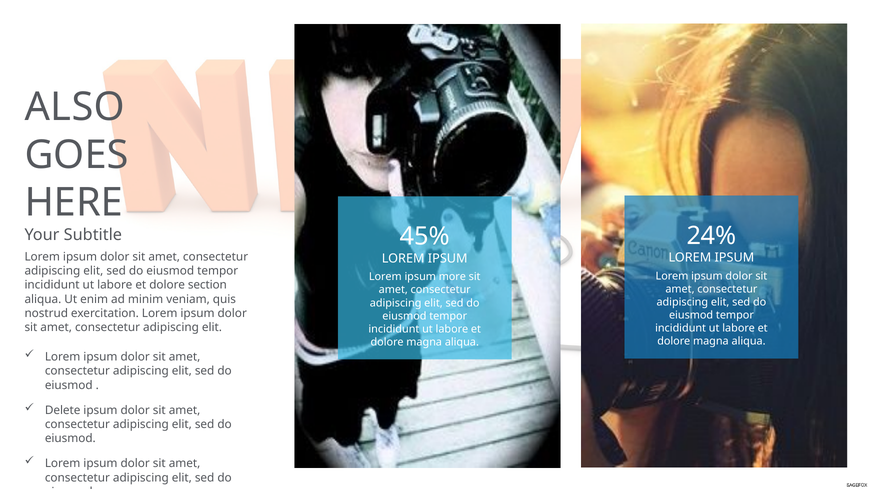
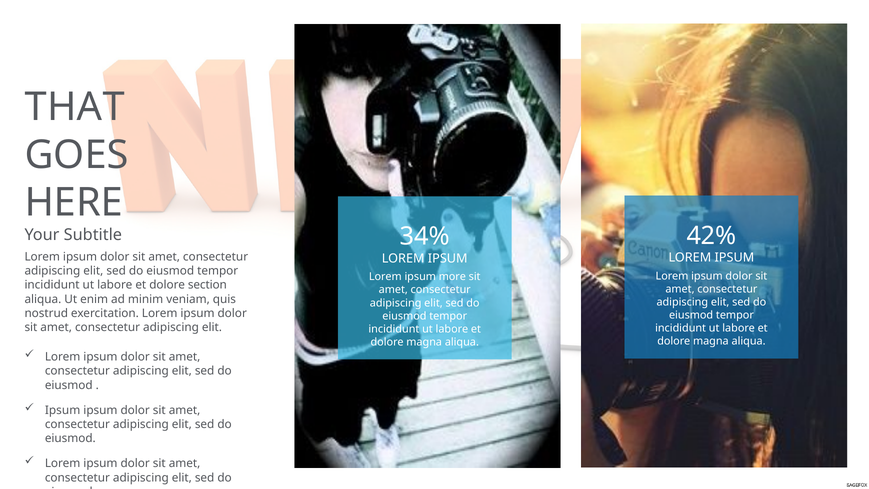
ALSO: ALSO -> THAT (75, 107)
24%: 24% -> 42% (712, 236)
45%: 45% -> 34% (425, 236)
Delete: Delete -> Ipsum (63, 410)
